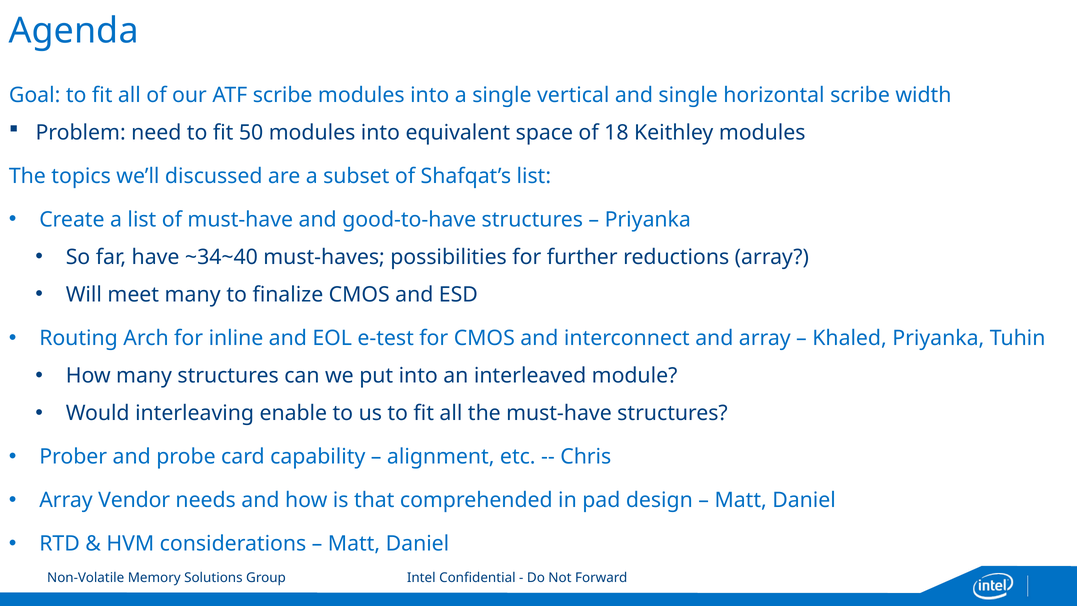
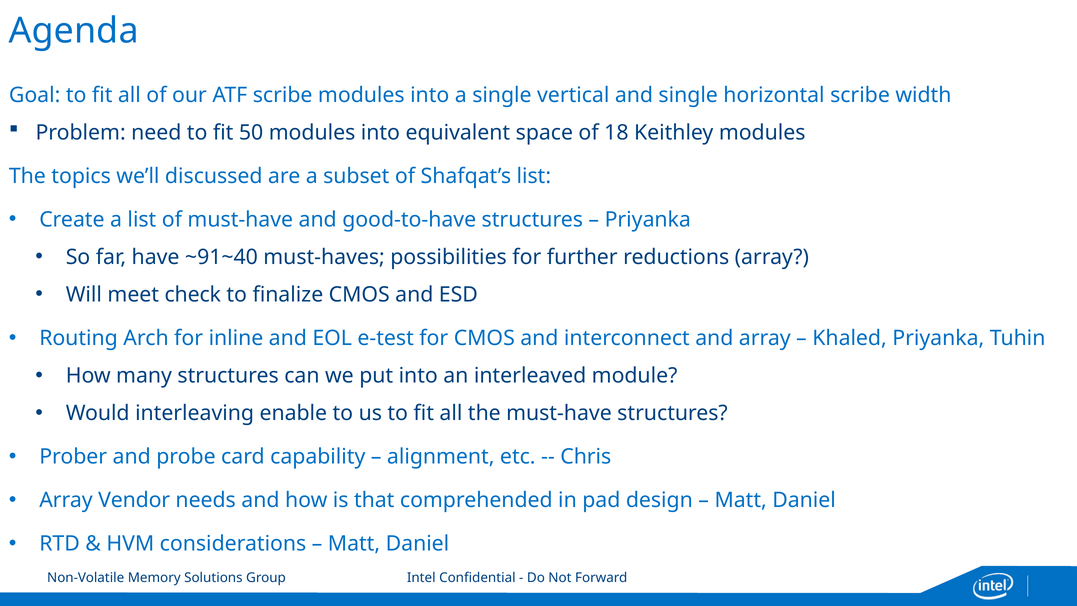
~34~40: ~34~40 -> ~91~40 (221, 257)
meet many: many -> check (193, 295)
